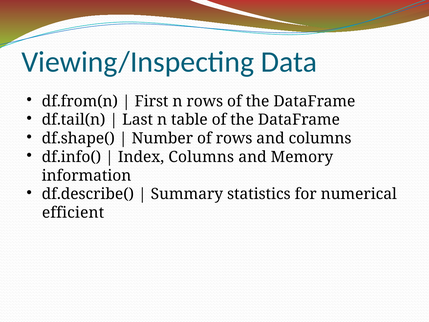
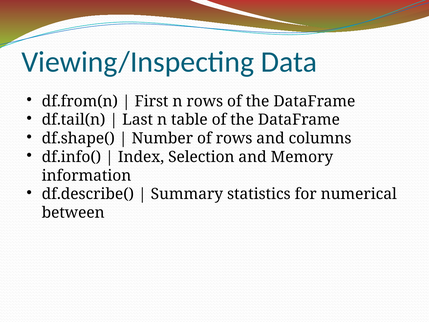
Index Columns: Columns -> Selection (201, 157)
efficient: efficient -> between (73, 213)
